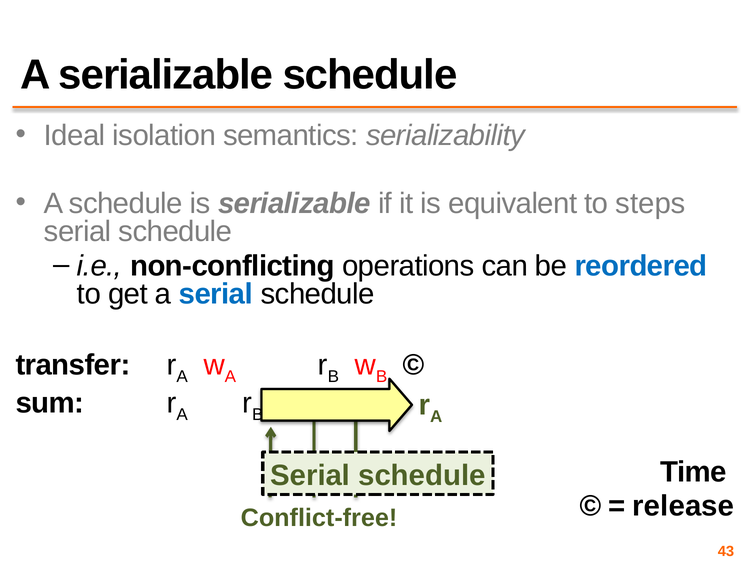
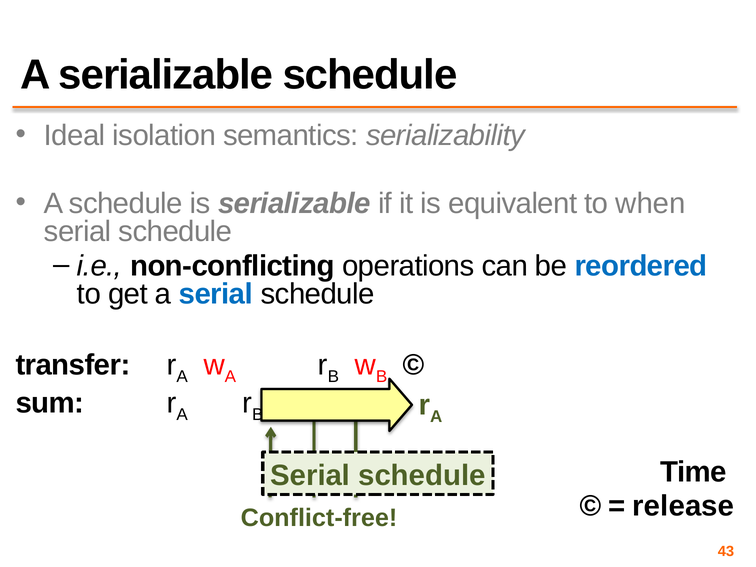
steps: steps -> when (650, 204)
